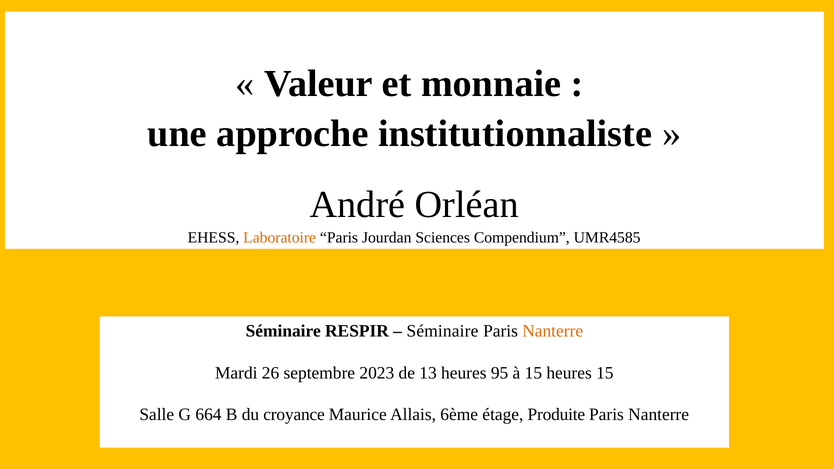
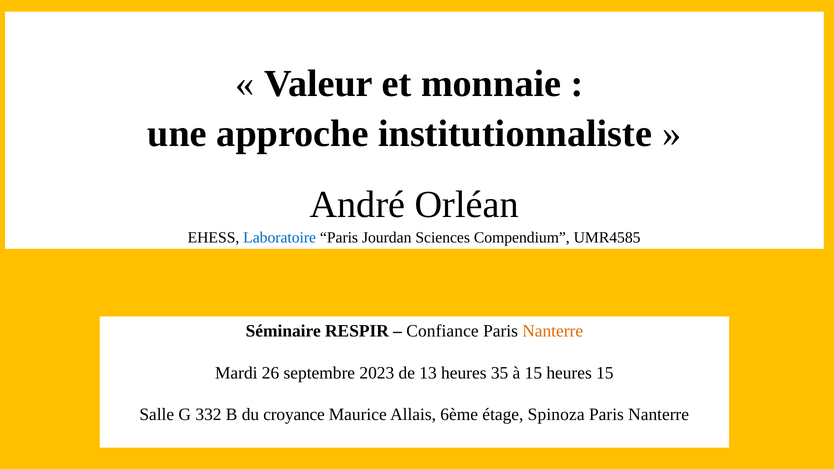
Laboratoire colour: orange -> blue (280, 238)
Séminaire: Séminaire -> Confiance (442, 331)
95: 95 -> 35 (500, 373)
664: 664 -> 332 (208, 415)
Produite: Produite -> Spinoza (556, 415)
